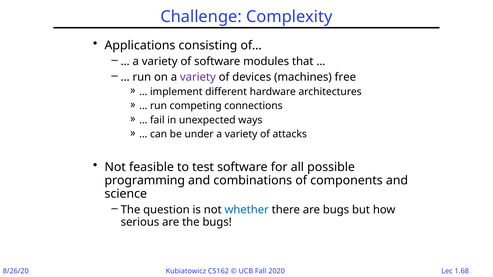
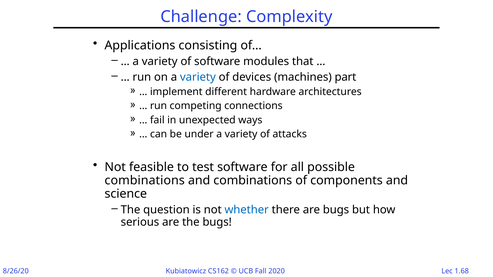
variety colour: purple -> blue (198, 77)
free: free -> part (345, 77)
programming: programming -> combinations (145, 181)
